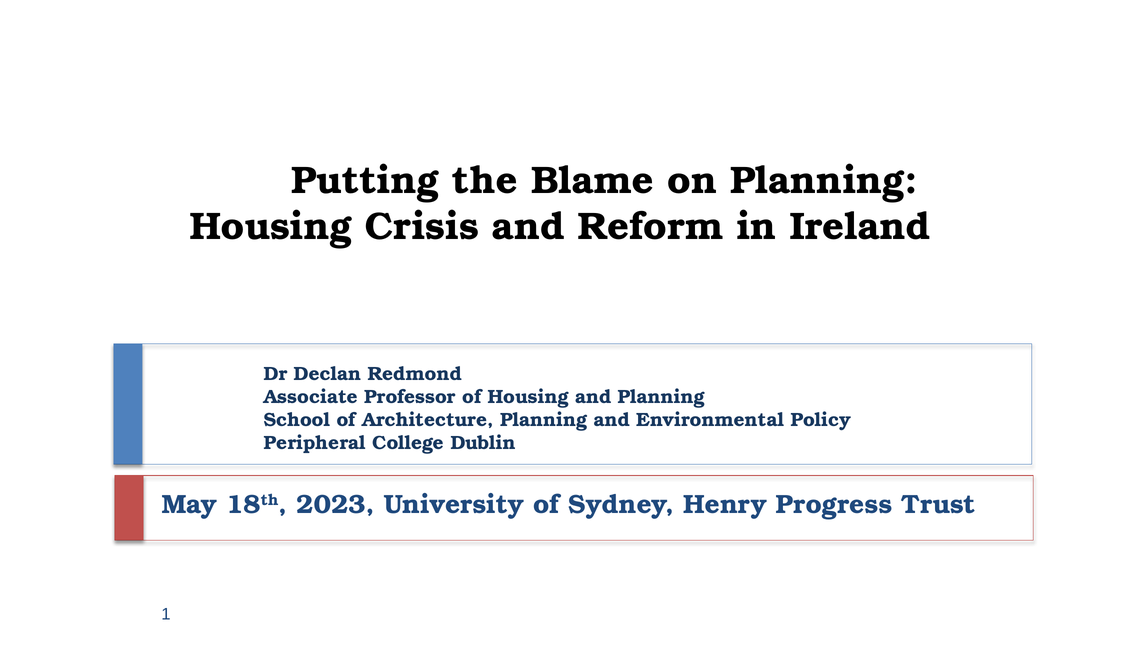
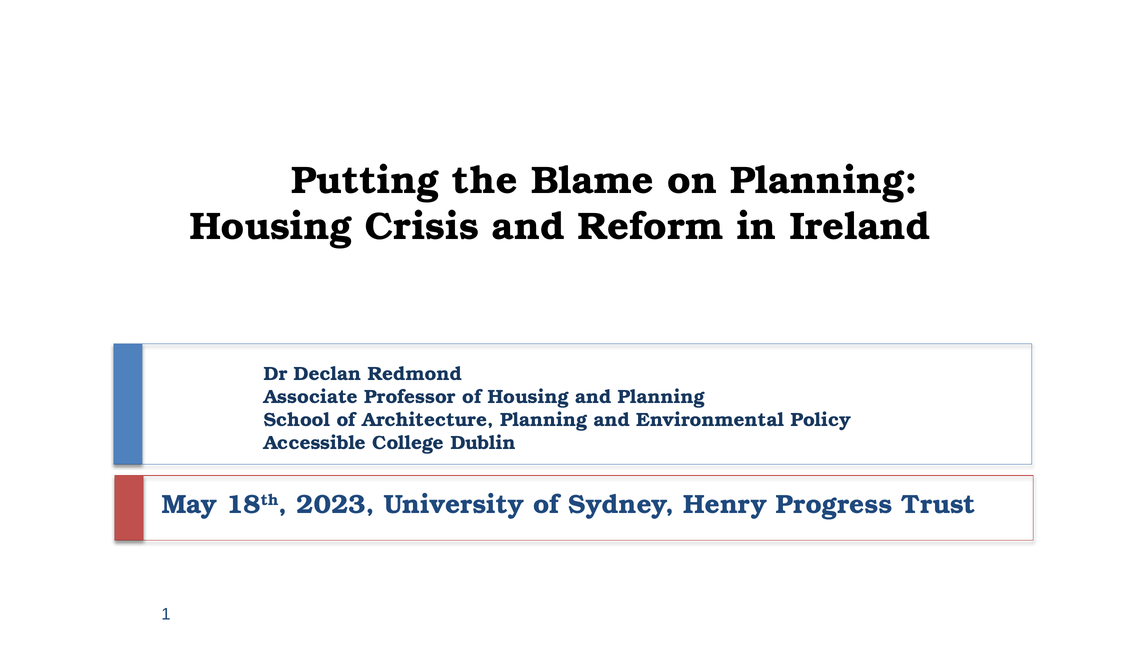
Peripheral: Peripheral -> Accessible (315, 443)
